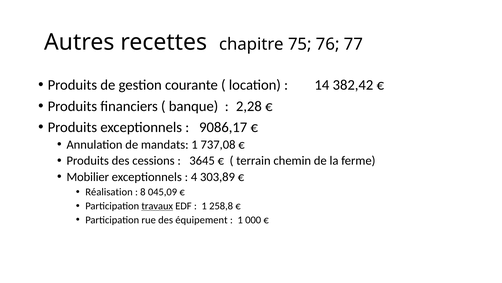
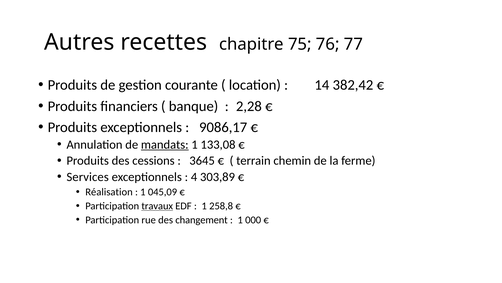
mandats underline: none -> present (165, 144)
737,08: 737,08 -> 133,08 (218, 144)
Mobilier: Mobilier -> Services (88, 177)
8: 8 -> 1 (143, 192)
équipement: équipement -> changement (202, 219)
